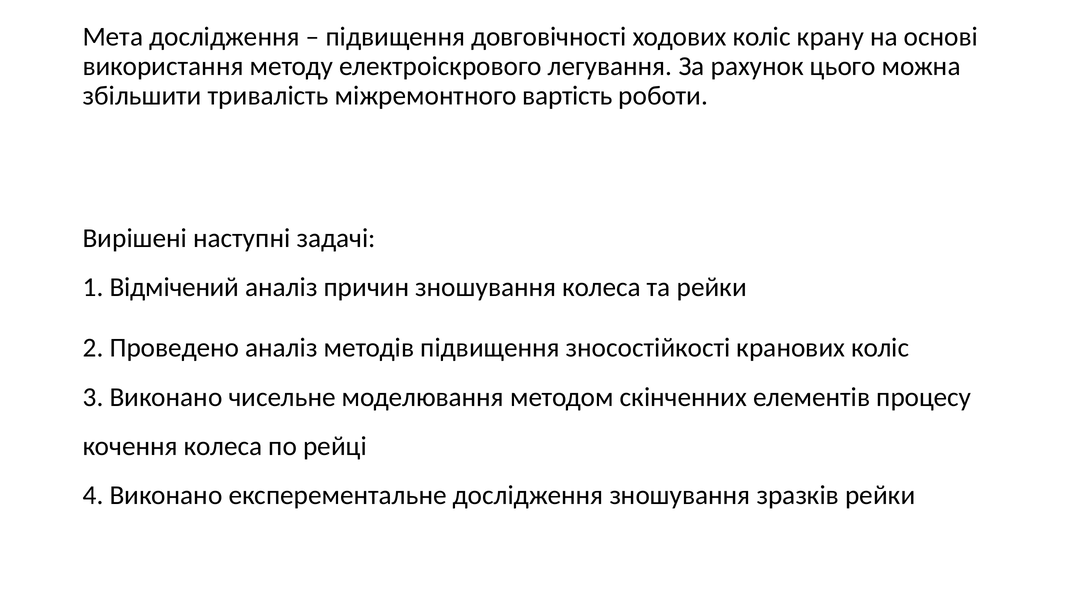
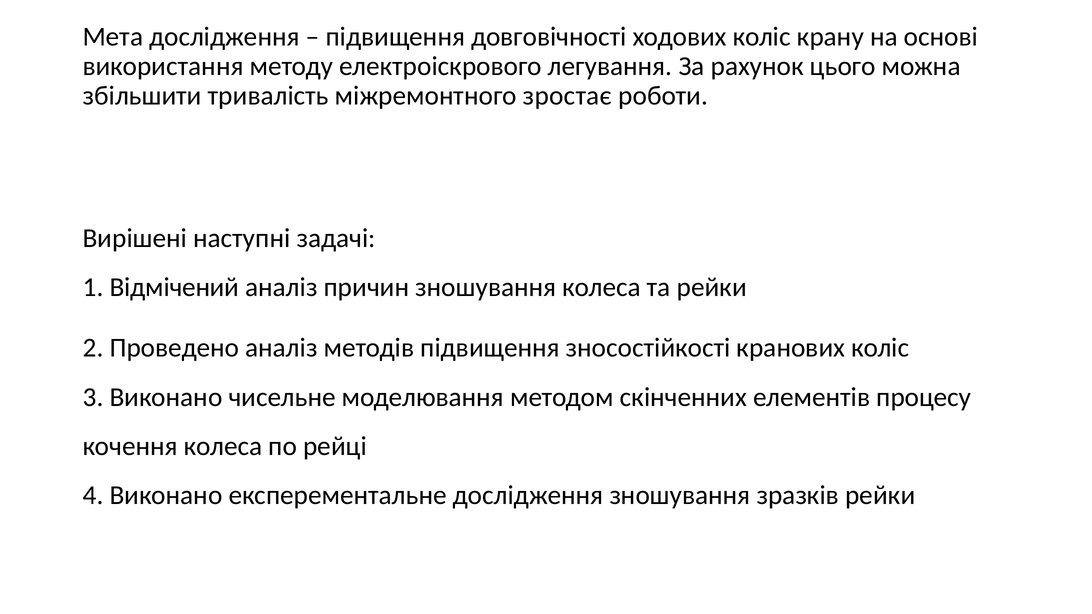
вартість: вартість -> зростає (567, 96)
